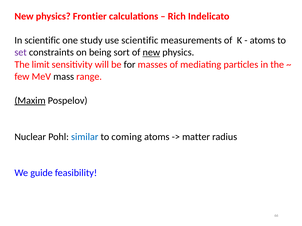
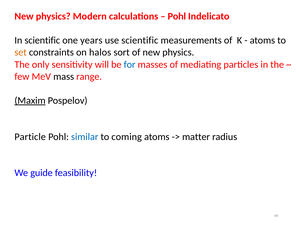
Frontier: Frontier -> Modern (90, 16)
Rich: Rich -> Pohl (177, 16)
study: study -> years (91, 40)
set colour: purple -> orange (21, 52)
being: being -> halos (100, 52)
new underline: present -> none (151, 52)
limit: limit -> only (41, 65)
for colour: black -> blue (130, 65)
Nuclear: Nuclear -> Particle (30, 137)
